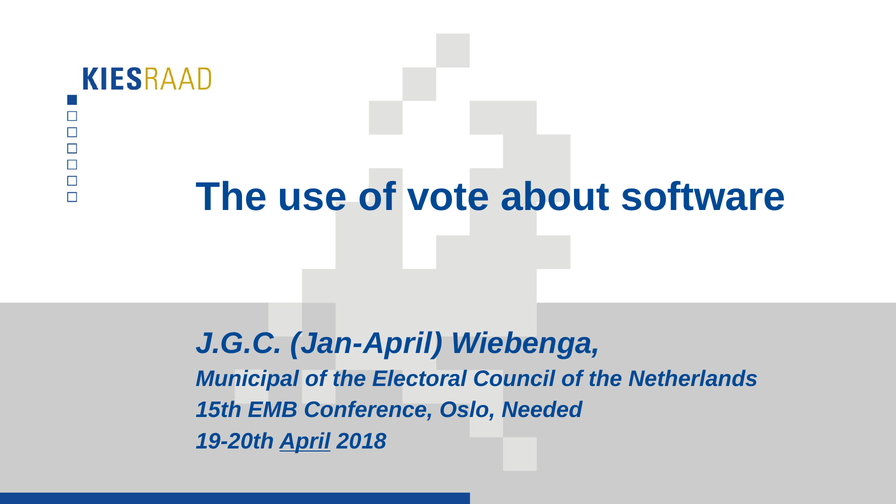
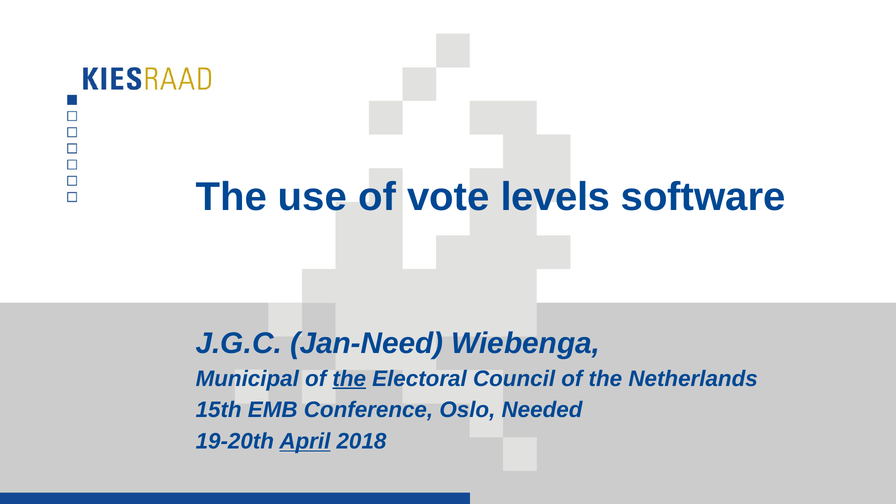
about: about -> levels (555, 197)
Jan-April: Jan-April -> Jan-Need (367, 343)
the underline: none -> present (349, 379)
